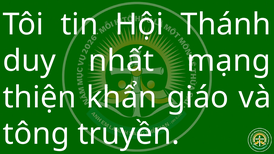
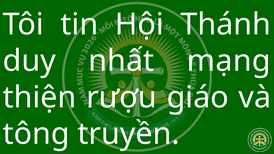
khẩn: khẩn -> rượu (122, 97)
